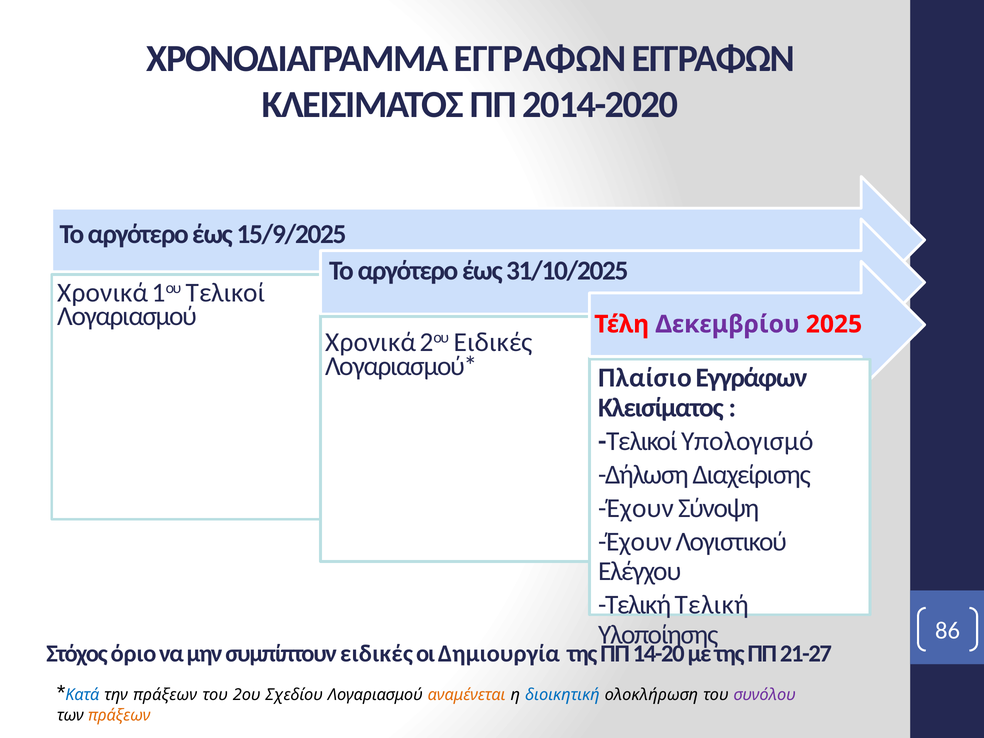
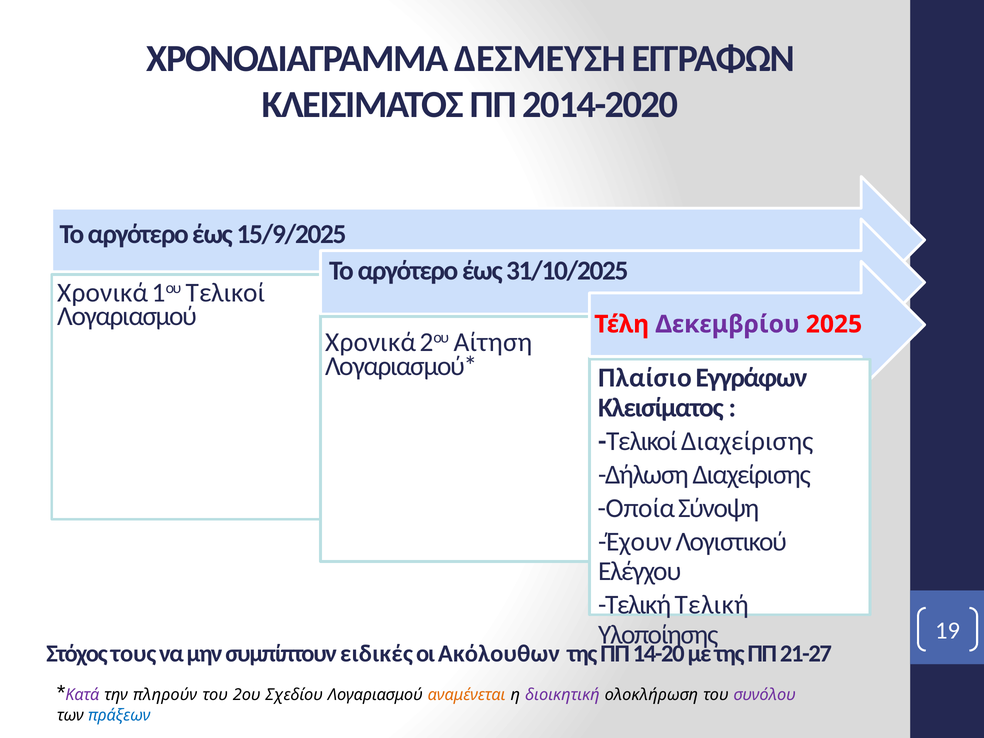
ΧΡΟΝΟΔΙΑΓΡΑΜΜΑ ΕΓΓΡΑΦΩΝ: ΕΓΓΡΑΦΩΝ -> ΔΕΣΜΕΥΣΗ (540, 59)
2ου Ειδικές: Ειδικές -> Αίτηση (493, 342)
Τελικοί Υπολογισμό: Υπολογισμό -> Διαχείρισης (747, 441)
Έχουν: Έχουν -> Οποία (636, 508)
86: 86 -> 19 (948, 631)
όριο: όριο -> τους (133, 654)
Δημιουργία: Δημιουργία -> Ακόλουθων (499, 654)
Κατά colour: blue -> purple (82, 695)
την πράξεων: πράξεων -> πληρούν (165, 695)
διοικητική colour: blue -> purple (562, 695)
πράξεων colour: orange -> blue (119, 716)
